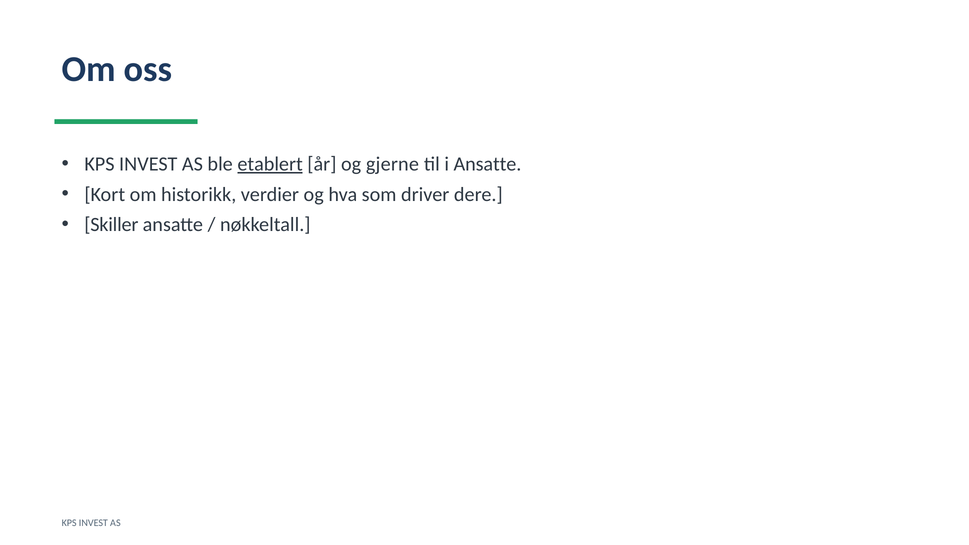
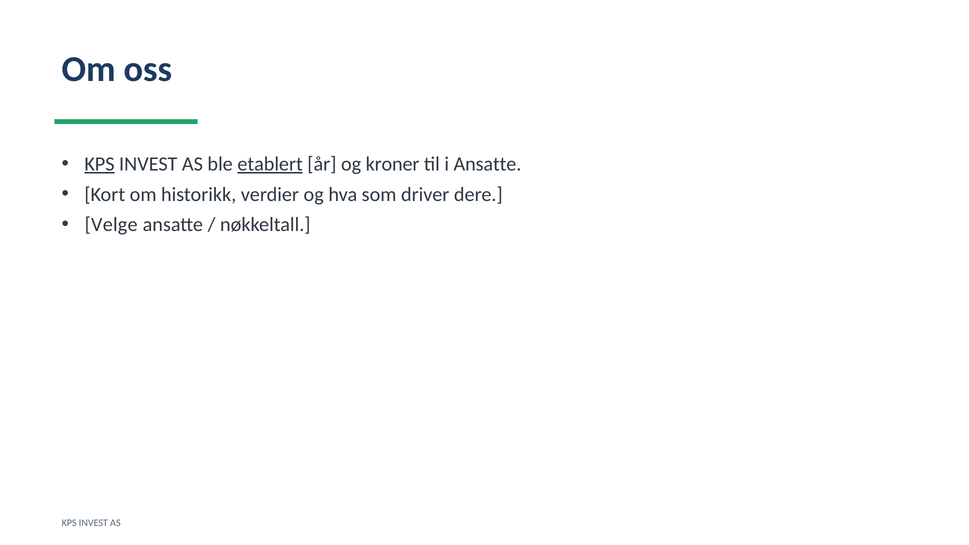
KPS underline: none -> present (99, 164)
gjerne: gjerne -> kroner (393, 164)
Skiller: Skiller -> Velge (111, 225)
